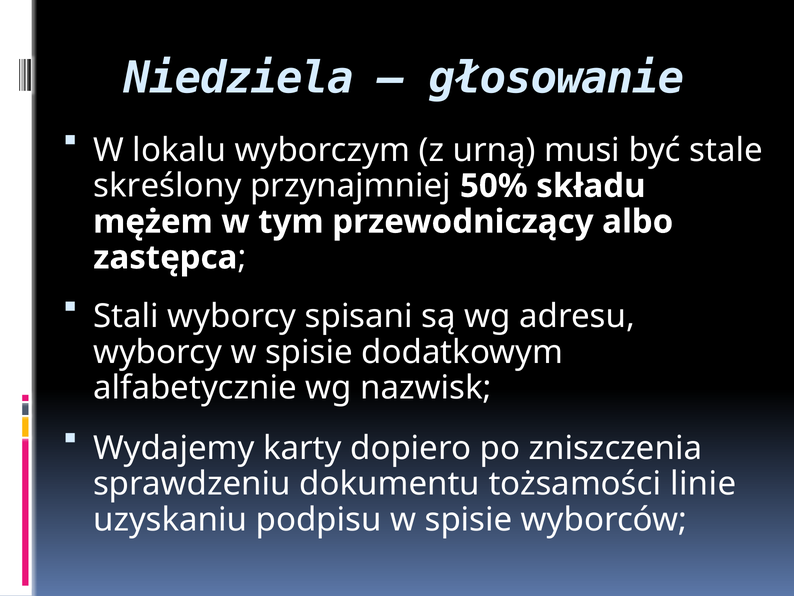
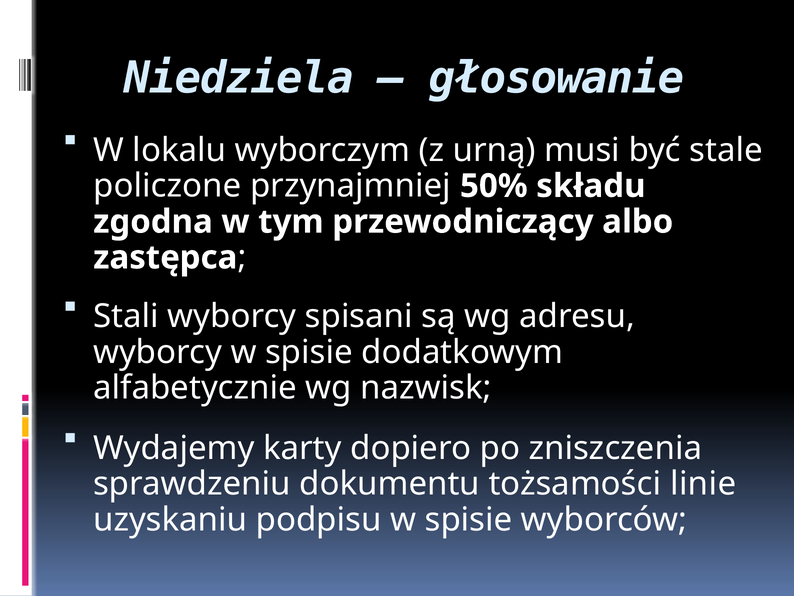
skreślony: skreślony -> policzone (167, 186)
mężem: mężem -> zgodna (153, 222)
